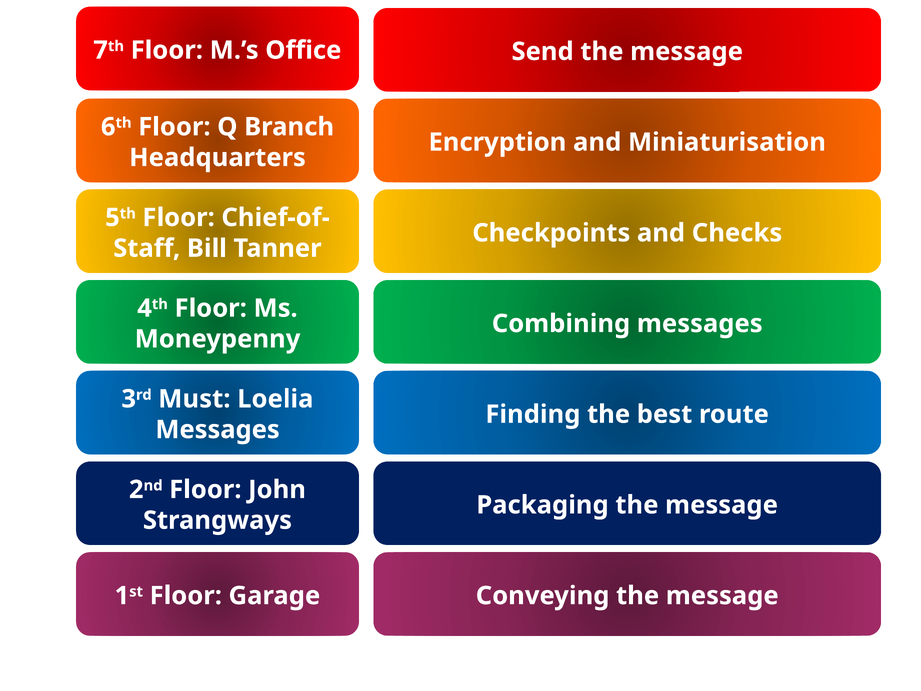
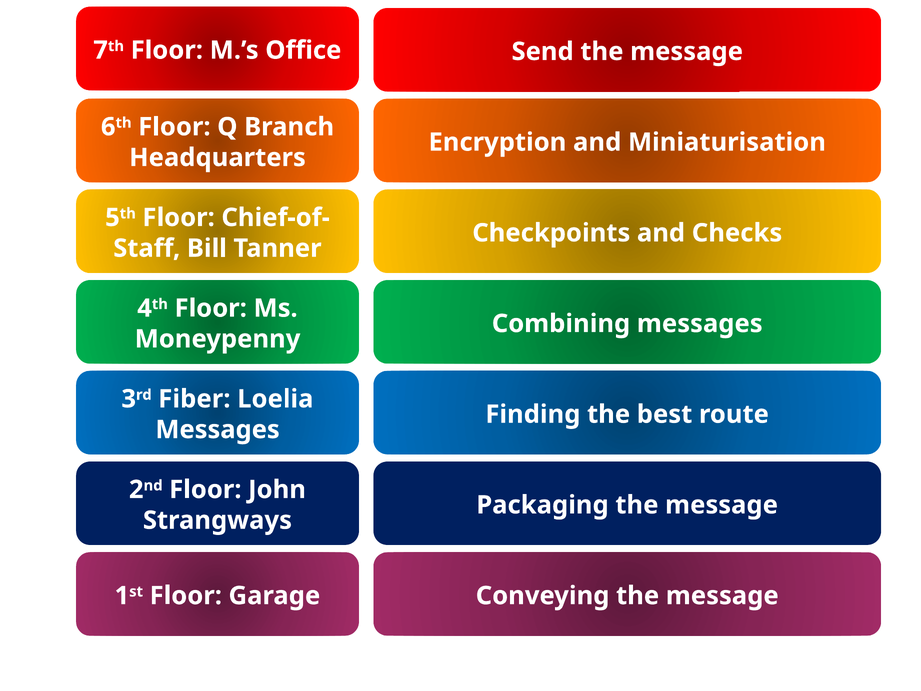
Must: Must -> Fiber (194, 399)
